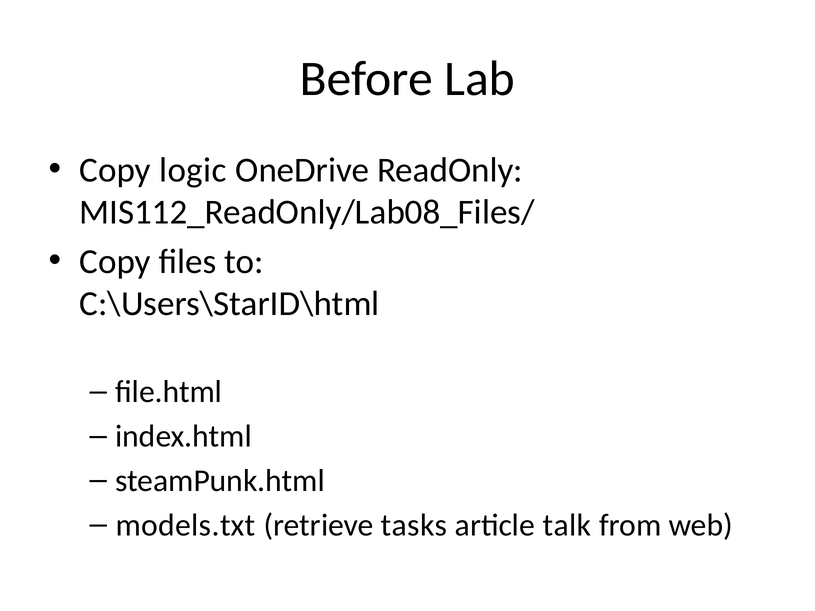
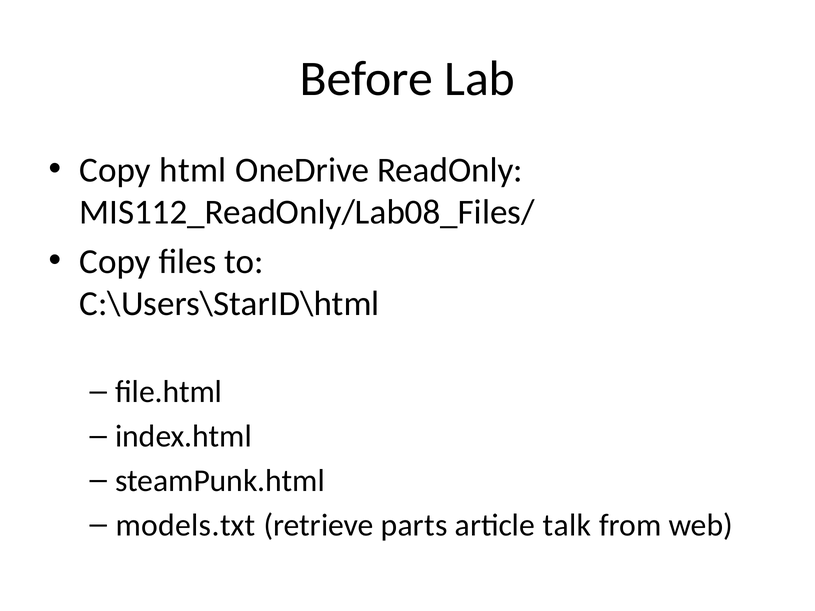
logic: logic -> html (193, 170)
tasks: tasks -> parts (414, 525)
